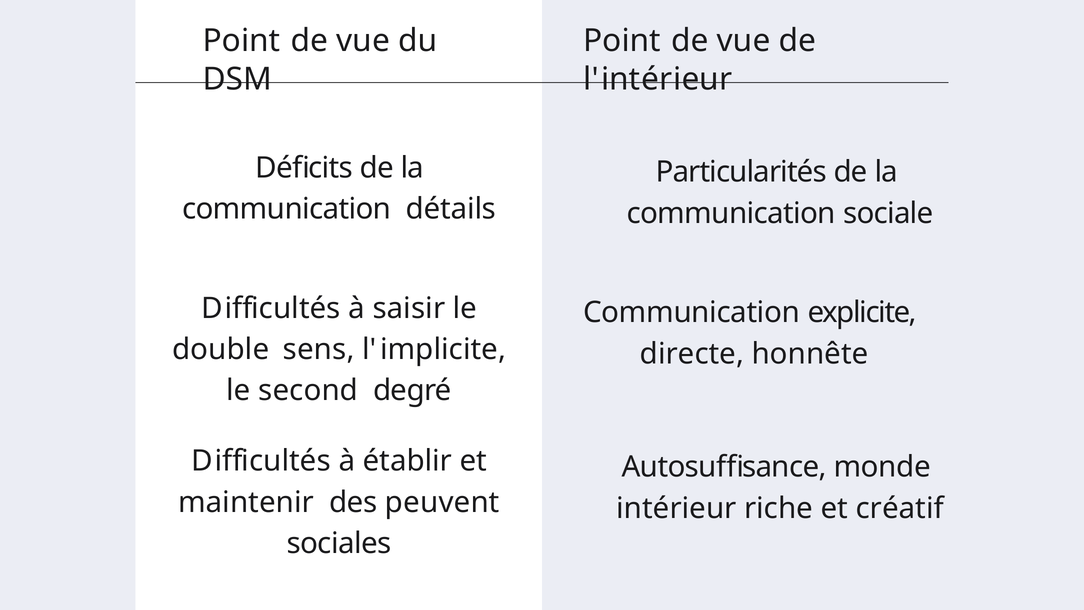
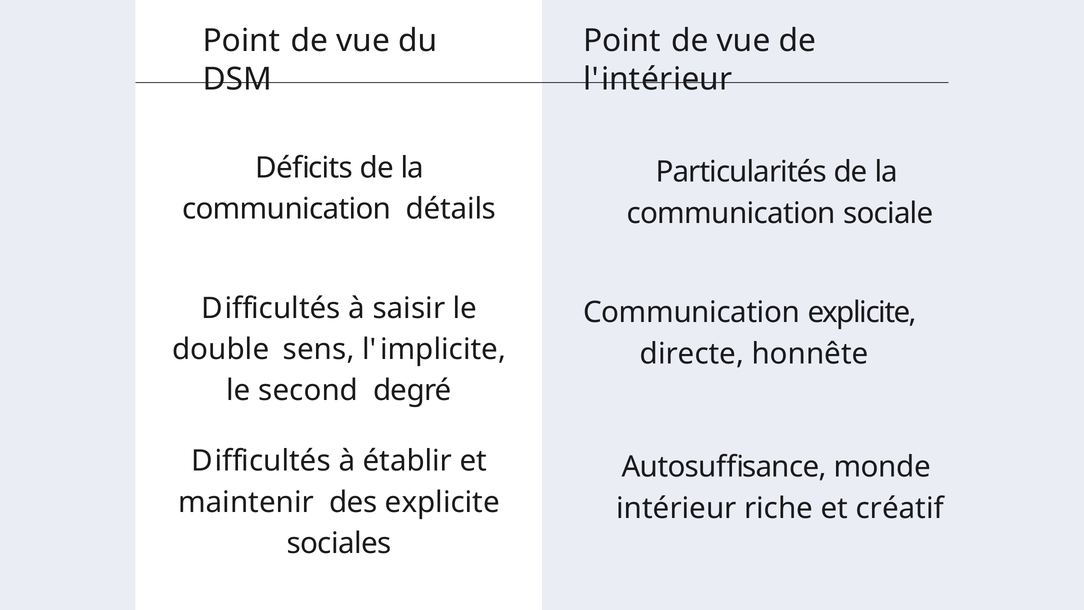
des peuvent: peuvent -> explicite (442, 502)
